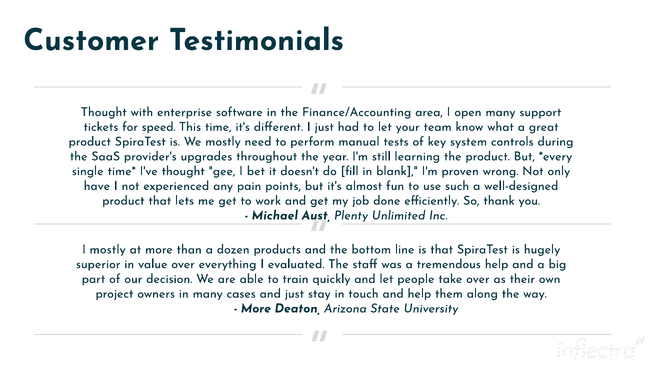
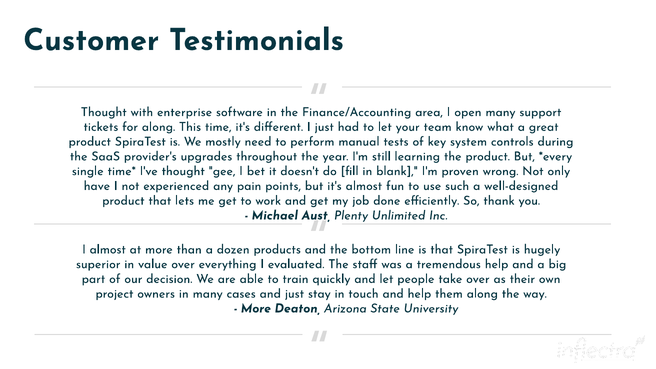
for speed: speed -> along (158, 127)
I mostly: mostly -> almost (108, 249)
